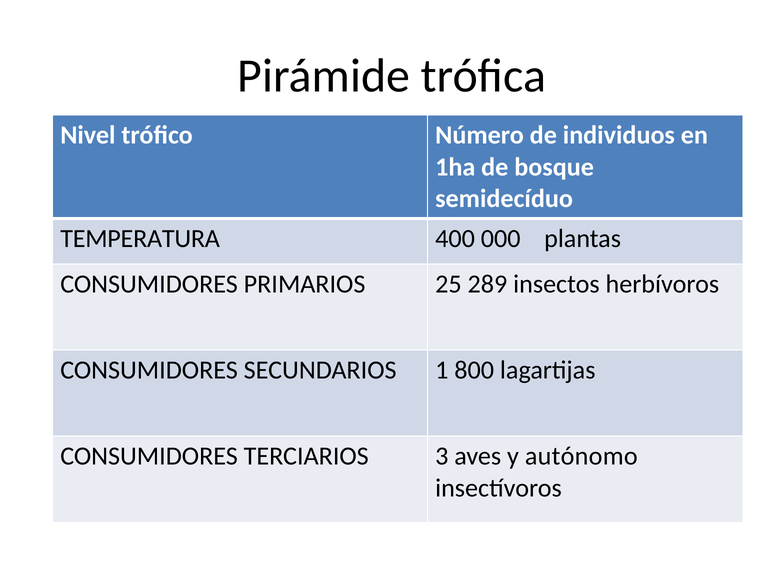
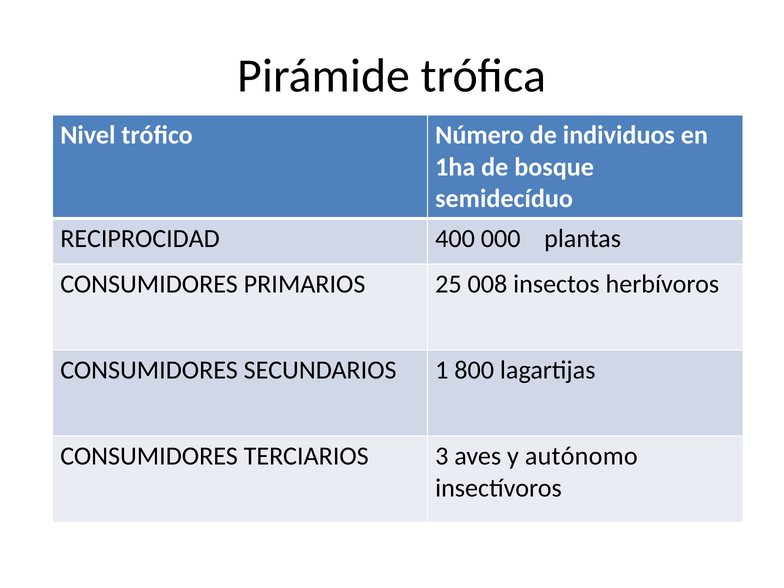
TEMPERATURA: TEMPERATURA -> RECIPROCIDAD (140, 239)
289: 289 -> 008 (487, 284)
